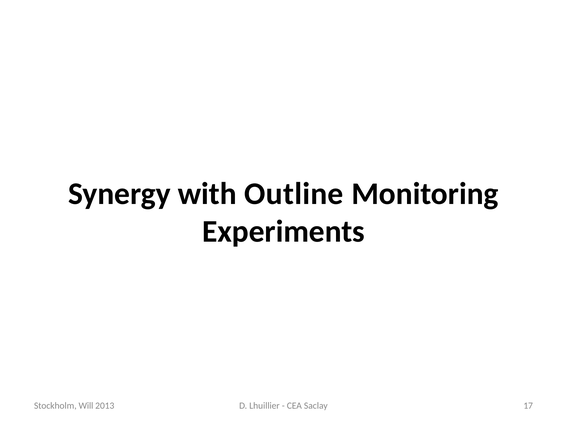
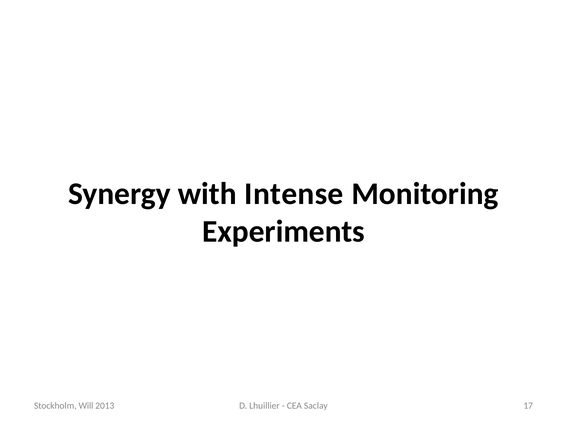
Outline: Outline -> Intense (294, 194)
